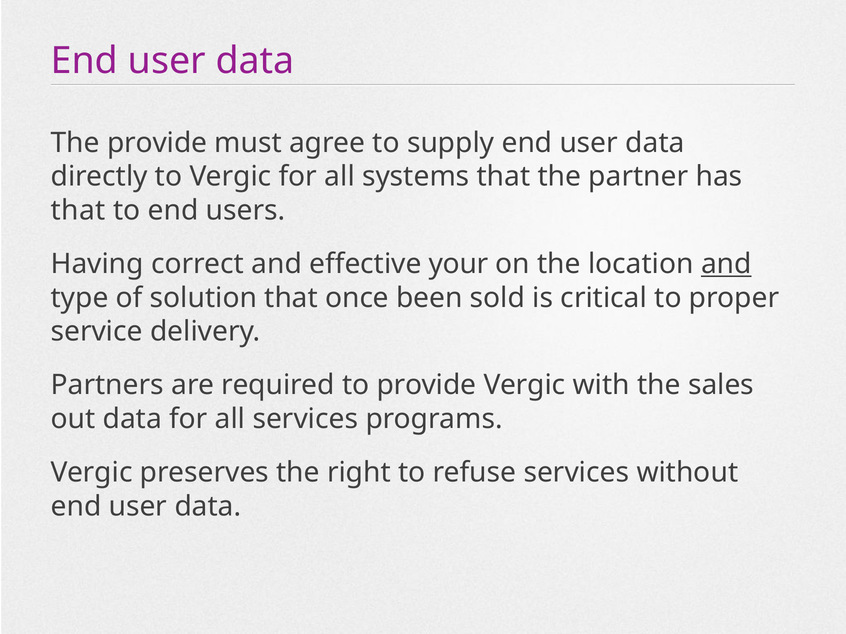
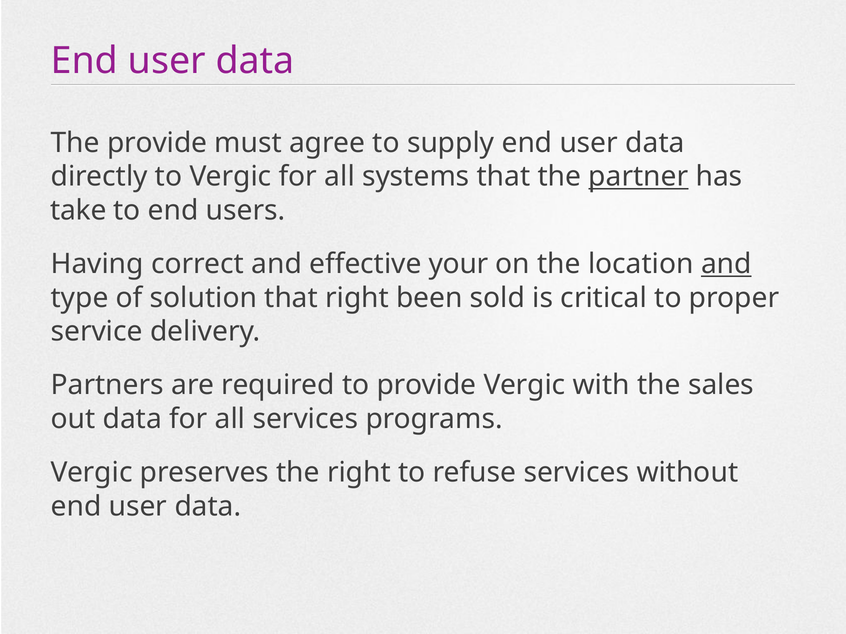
partner underline: none -> present (638, 177)
that: that -> take (78, 211)
that once: once -> right (357, 298)
